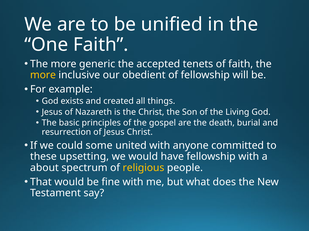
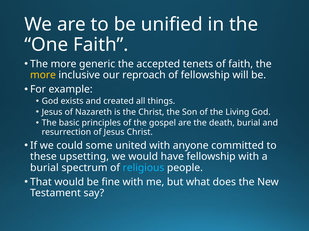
obedient: obedient -> reproach (144, 75)
about: about -> burial (44, 168)
religious colour: yellow -> light blue (143, 168)
